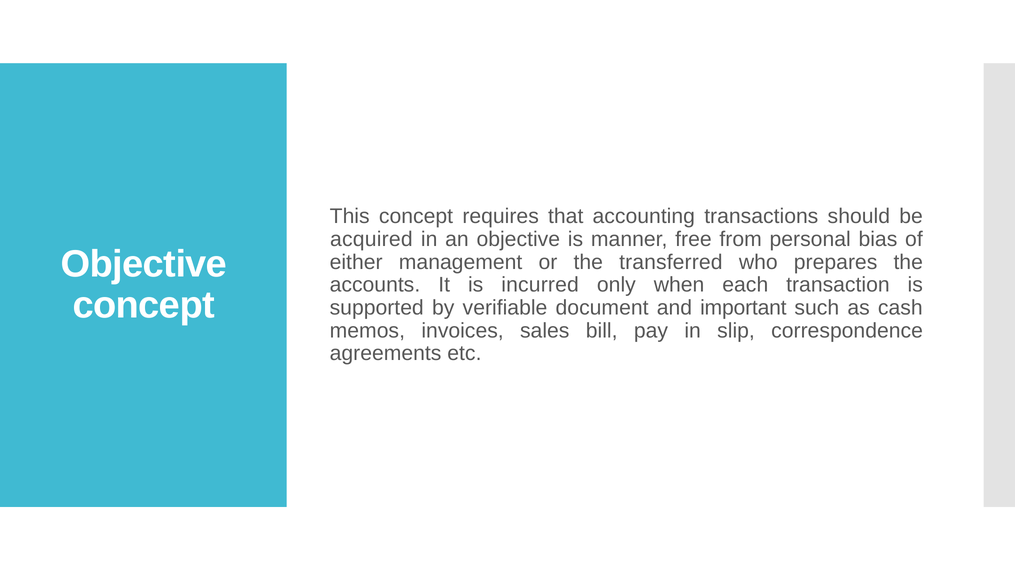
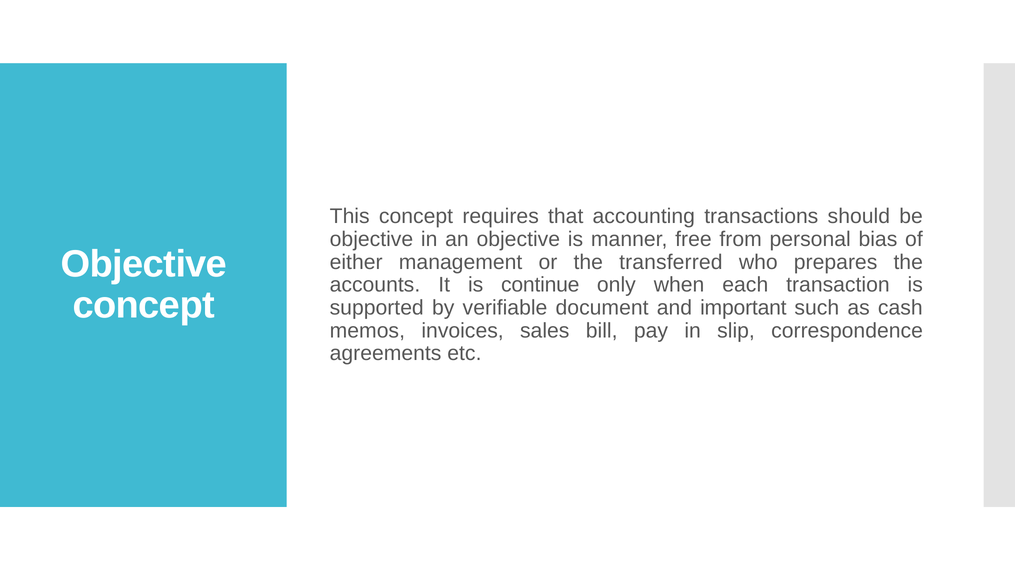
acquired: acquired -> objective (371, 239)
incurred: incurred -> continue (540, 285)
